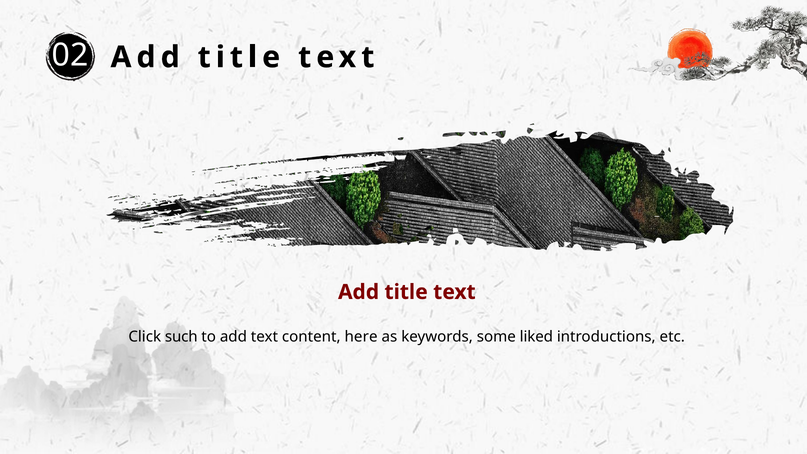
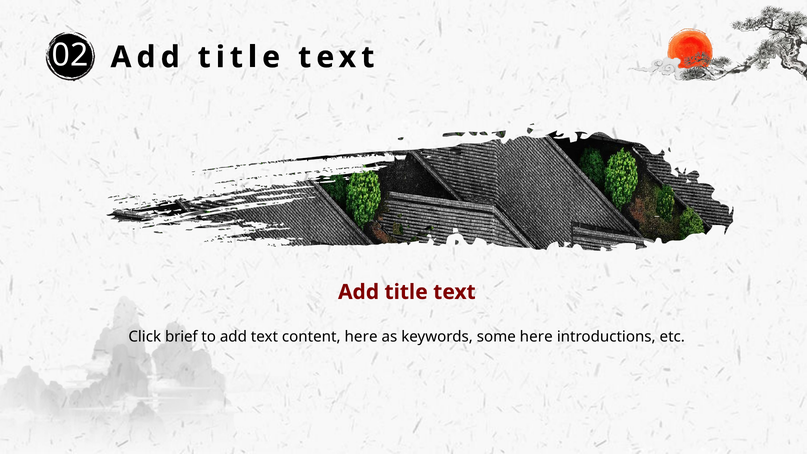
such: such -> brief (181, 337)
some liked: liked -> here (536, 337)
